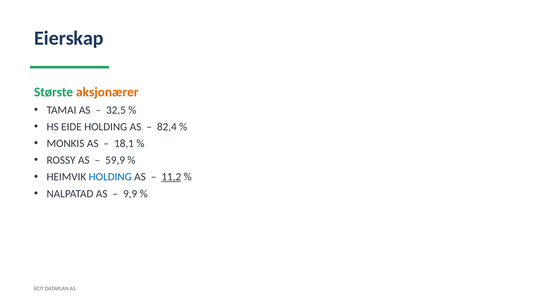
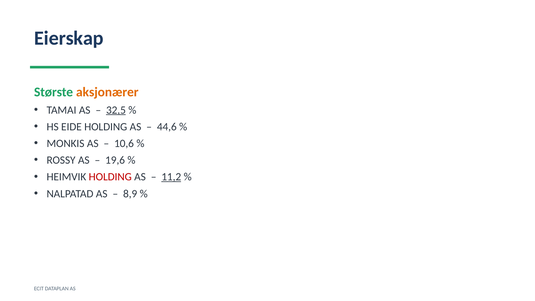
32,5 underline: none -> present (116, 110)
82,4: 82,4 -> 44,6 (167, 127)
18,1: 18,1 -> 10,6 (124, 143)
59,9: 59,9 -> 19,6 (115, 160)
HOLDING colour: blue -> red (110, 177)
9,9: 9,9 -> 8,9 (130, 194)
